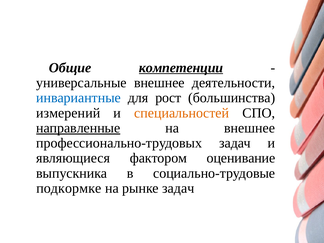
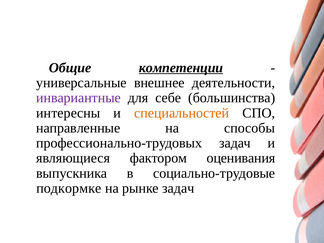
инвариантные colour: blue -> purple (78, 98)
рост: рост -> себе (168, 98)
измерений: измерений -> интересны (68, 113)
направленные underline: present -> none (78, 128)
на внешнее: внешнее -> способы (250, 128)
оценивание: оценивание -> оценивания (241, 158)
